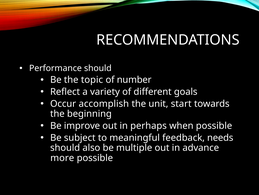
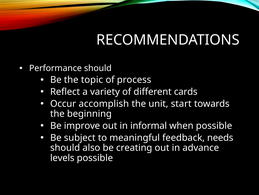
number: number -> process (134, 80)
goals: goals -> cards (186, 91)
perhaps: perhaps -> informal (149, 125)
multiple: multiple -> creating (134, 147)
more: more -> levels (62, 157)
